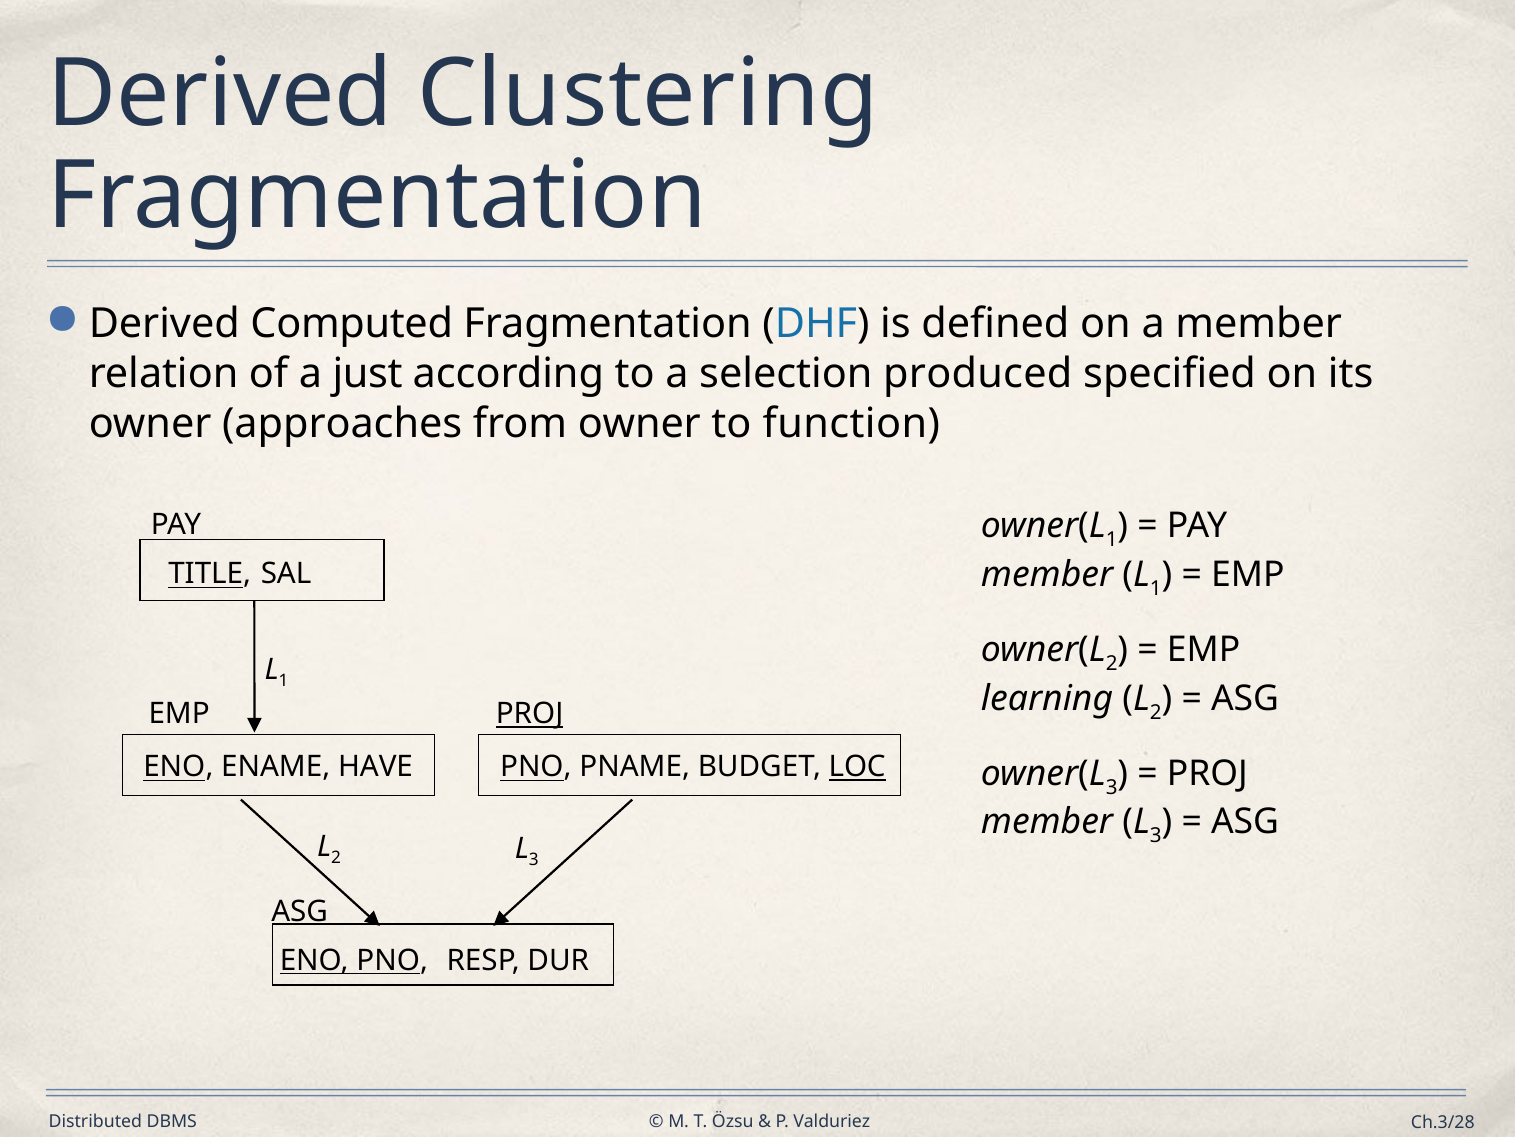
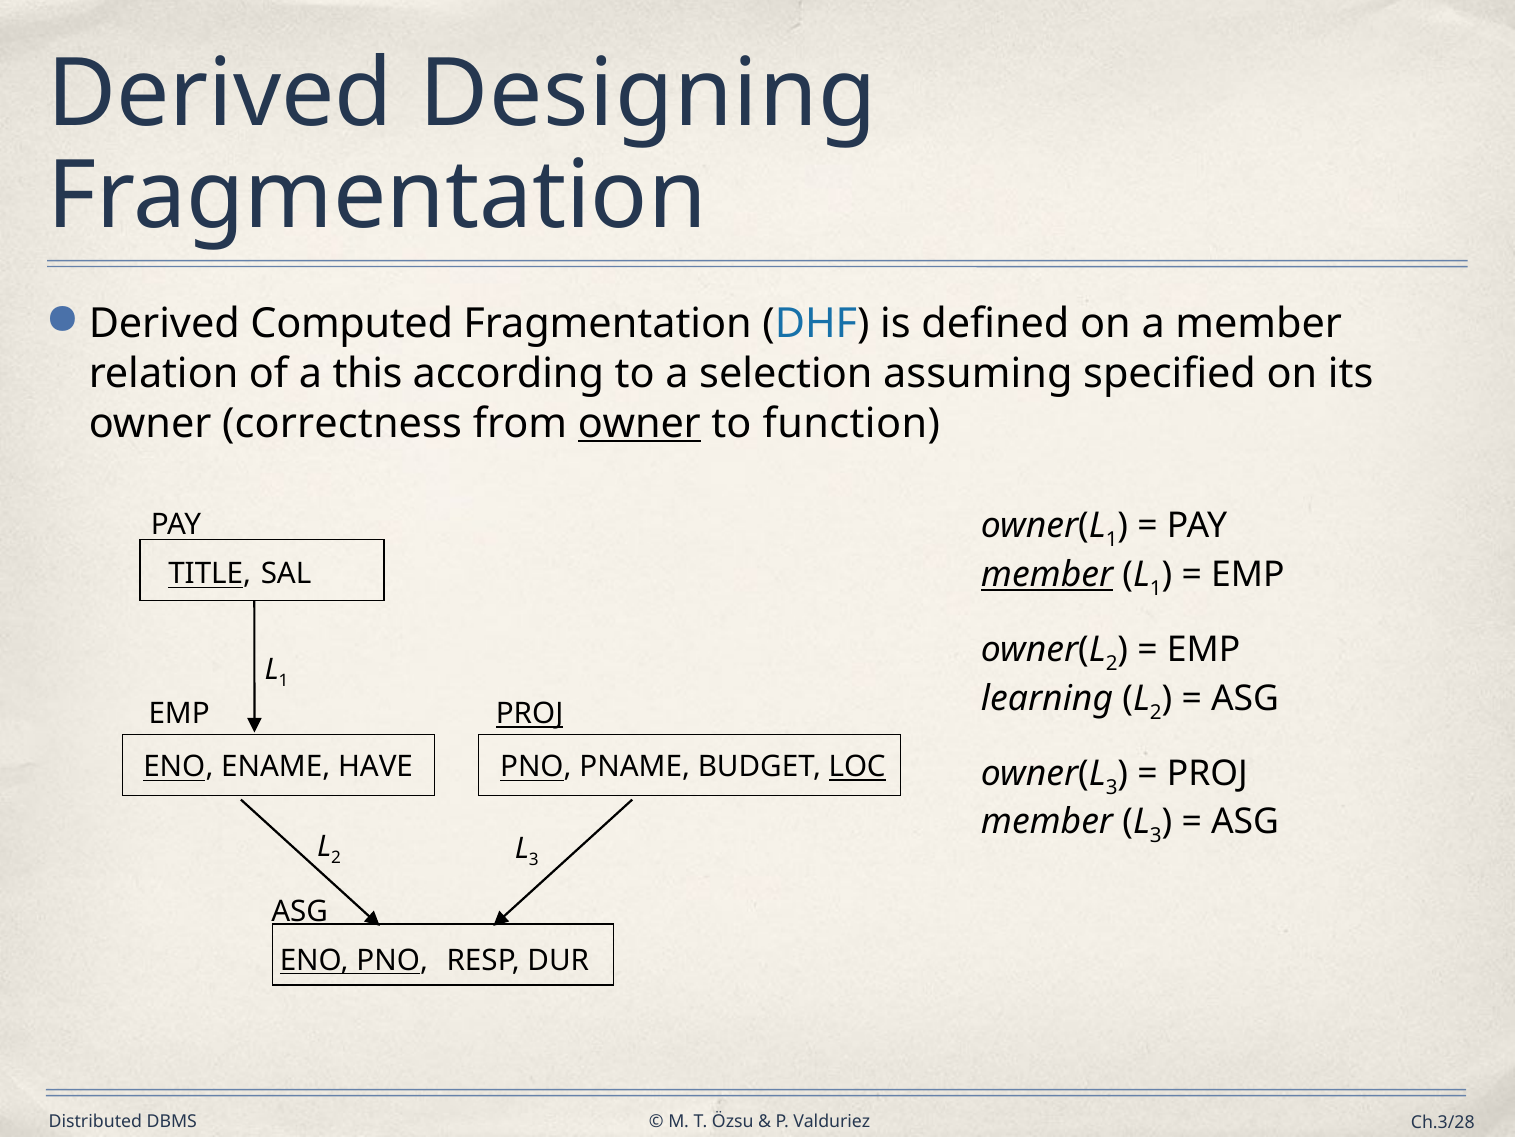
Clustering: Clustering -> Designing (648, 94)
just: just -> this (368, 373)
produced: produced -> assuming (978, 373)
approaches: approaches -> correctness (342, 423)
owner underline: none -> present (639, 423)
member underline: none -> present (1047, 574)
